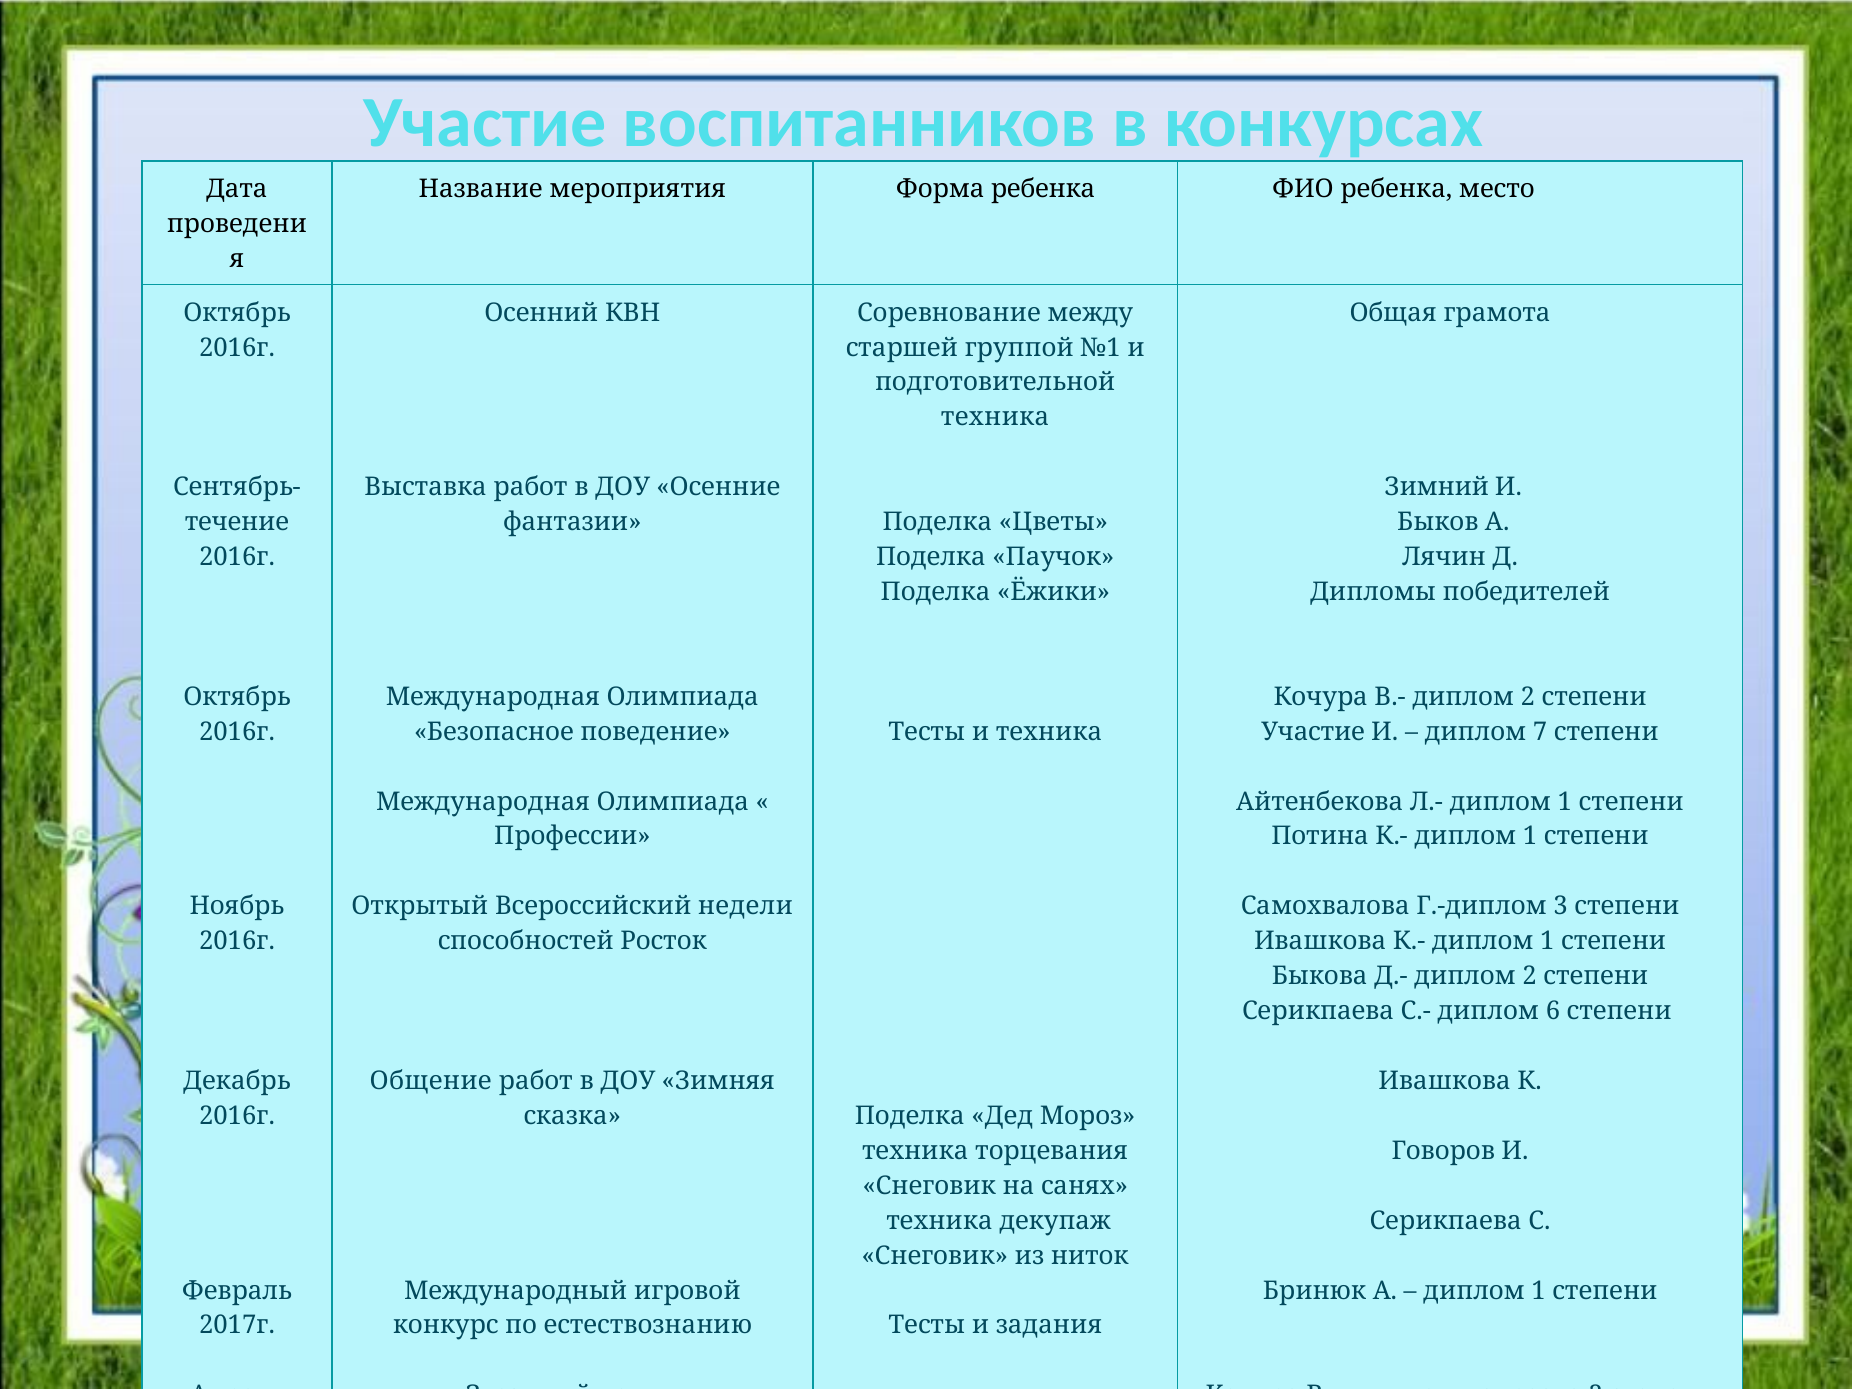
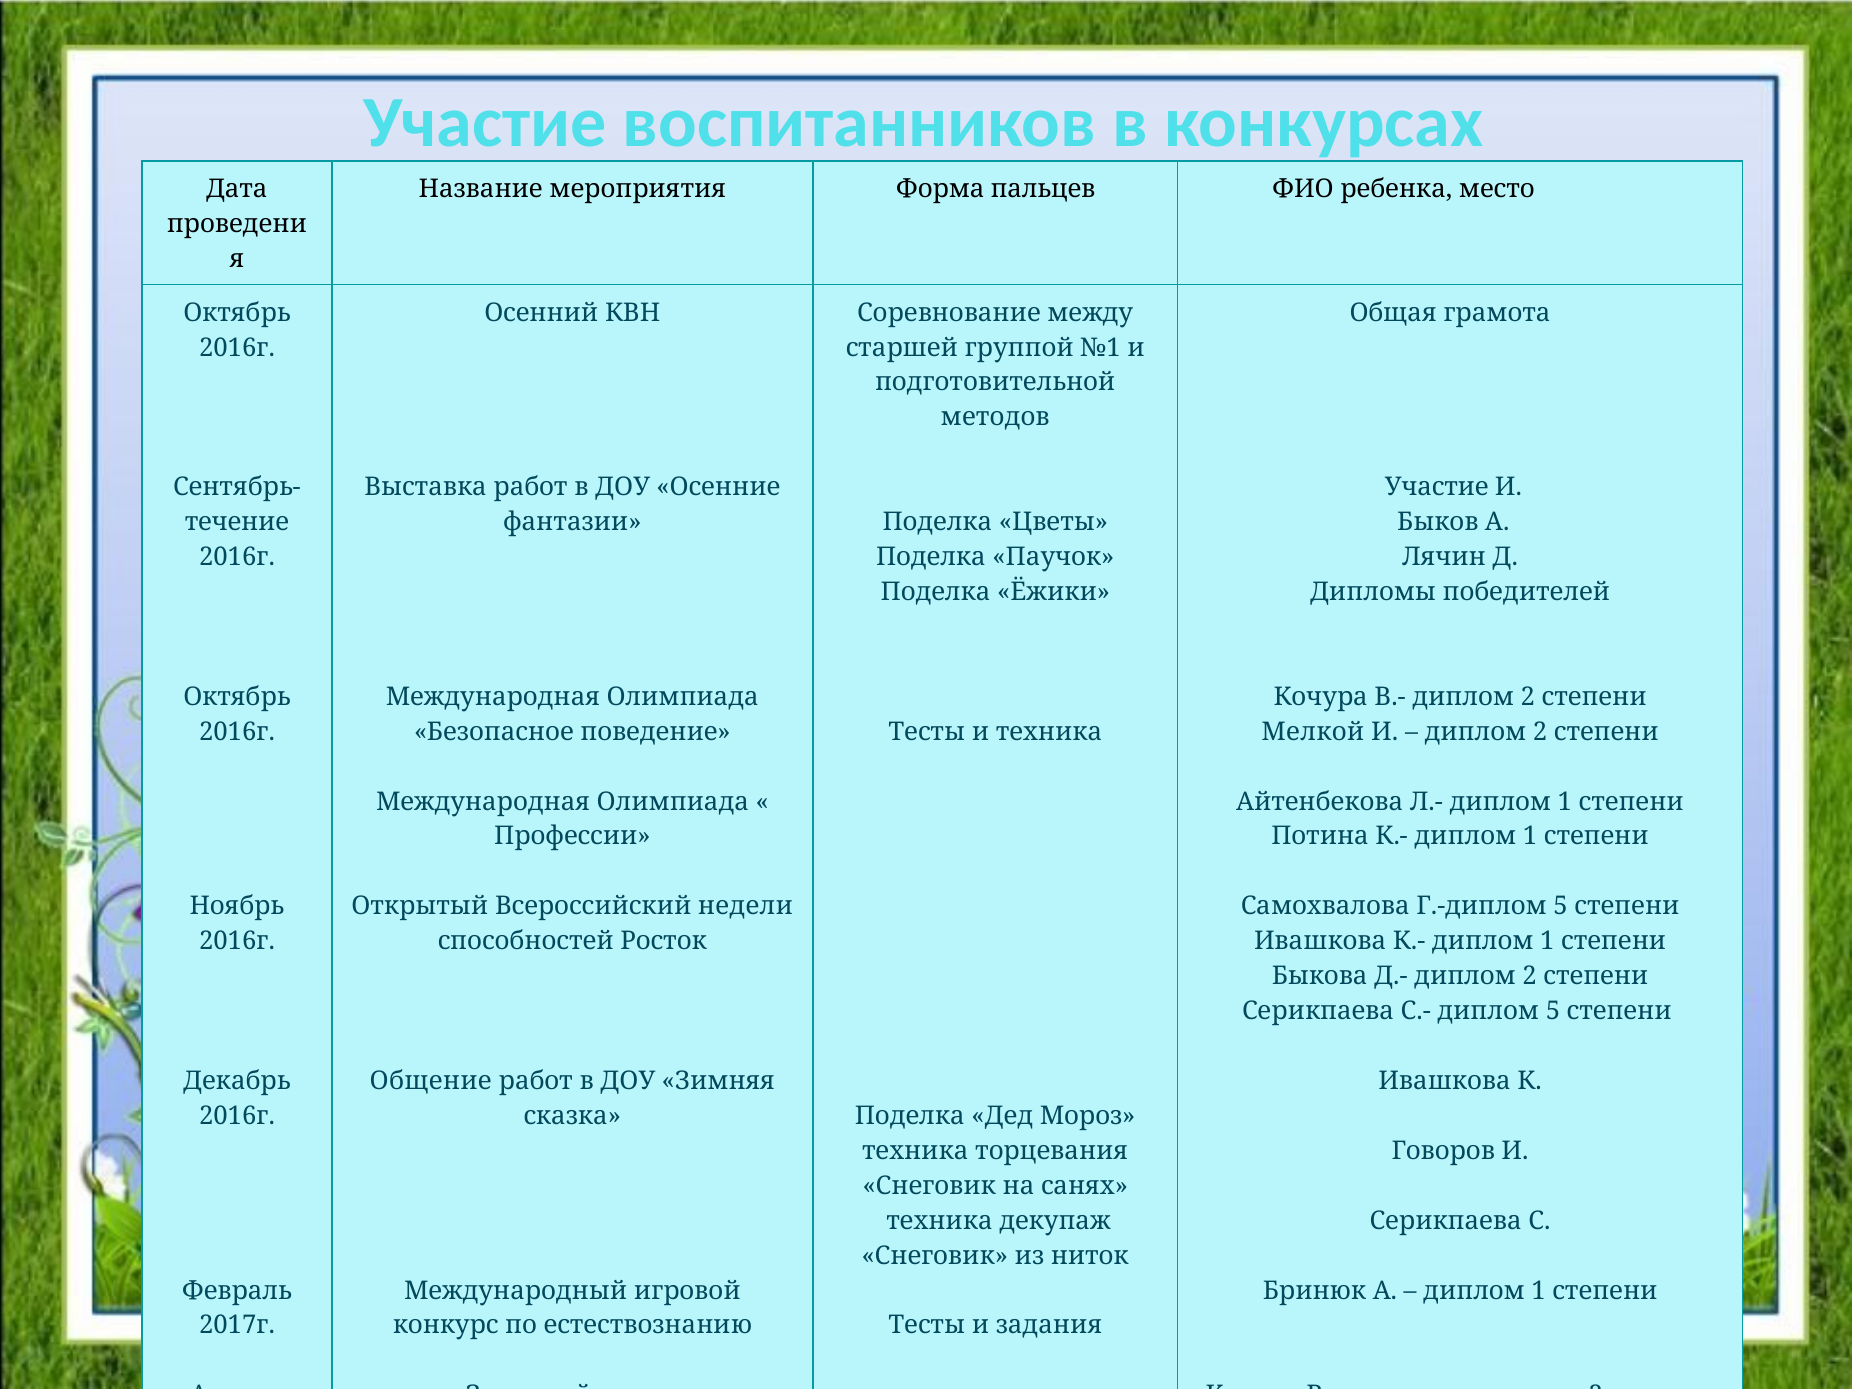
Форма ребенка: ребенка -> пальцев (1043, 189)
техника: техника -> методов (995, 417)
Зимний: Зимний -> Участие (1437, 487)
Участие: Участие -> Мелкой (1313, 732)
7: 7 -> 2 (1540, 732)
Г.-диплом 3: 3 -> 5 (1561, 906)
диплом 6: 6 -> 5 (1553, 1011)
